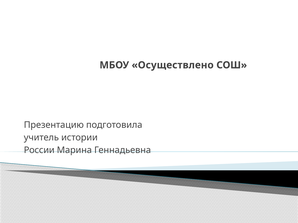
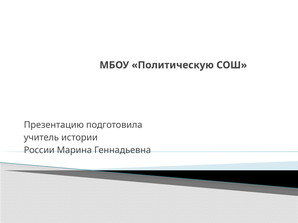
Осуществлено: Осуществлено -> Политическую (173, 65)
